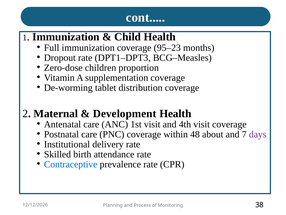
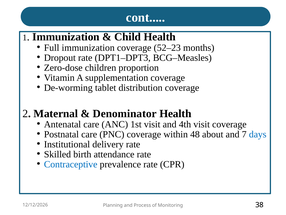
95–23: 95–23 -> 52–23 (167, 48)
Development: Development -> Denominator (125, 113)
days colour: purple -> blue (258, 134)
